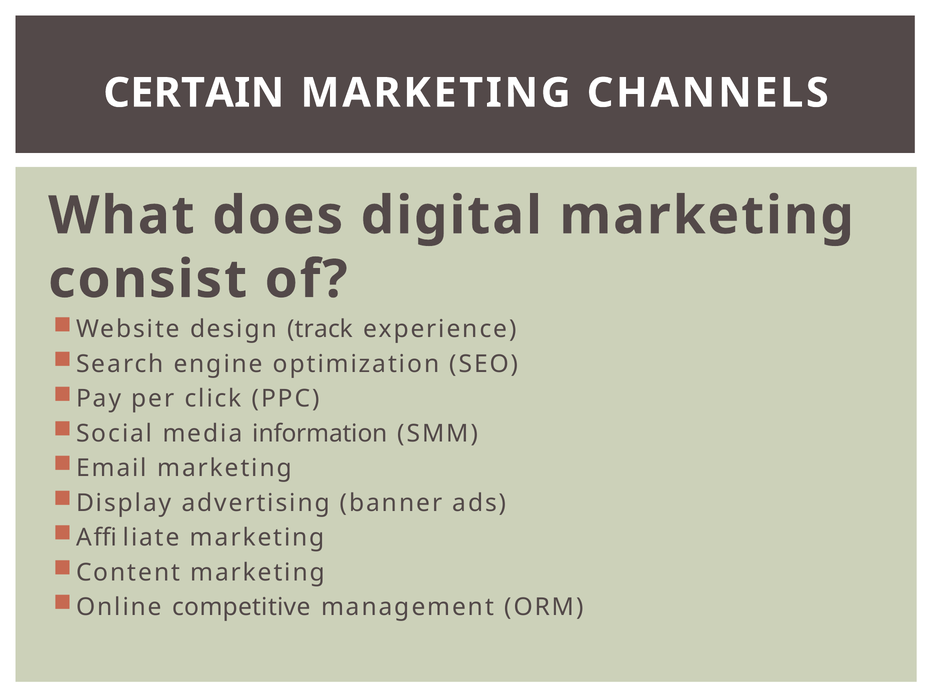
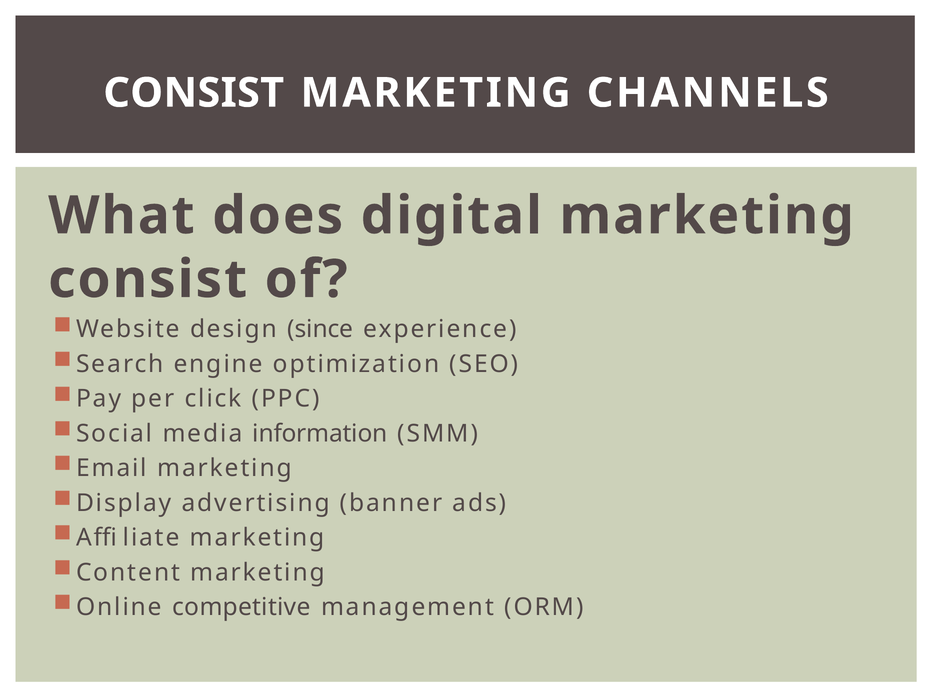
CERTAIN: CERTAIN -> CONSIST (194, 93)
track: track -> since (320, 329)
